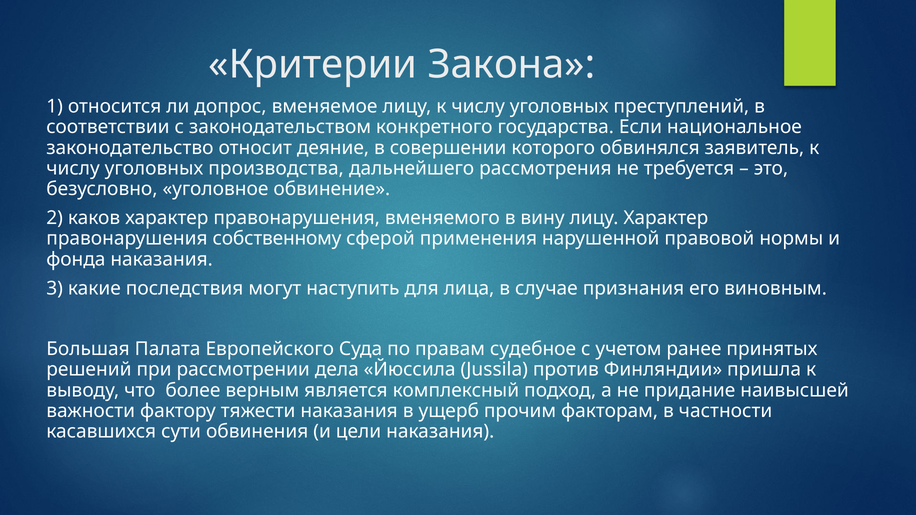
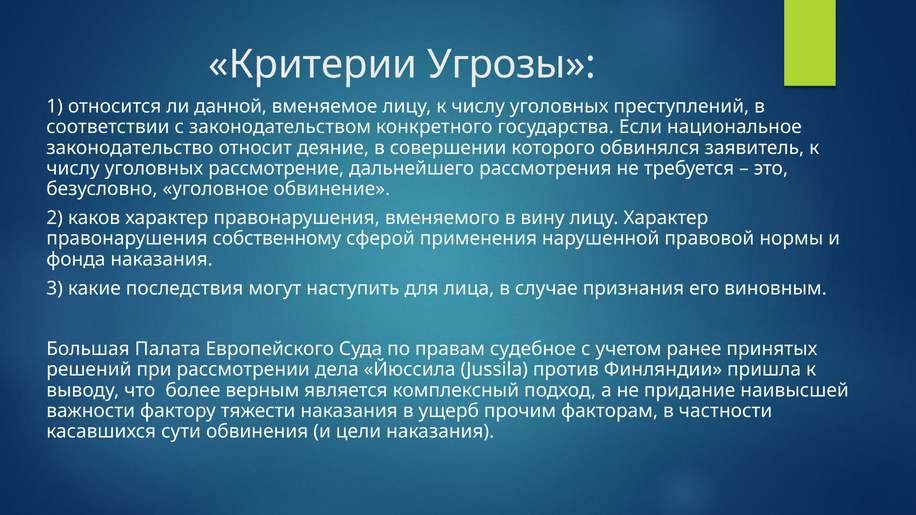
Закона: Закона -> Угрозы (512, 64)
допрос: допрос -> данной (231, 107)
производства: производства -> рассмотрение (276, 168)
